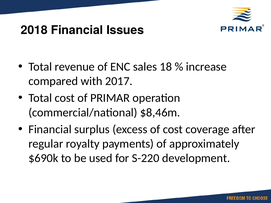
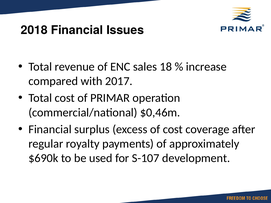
$8,46m: $8,46m -> $0,46m (160, 113)
S-220: S-220 -> S-107 (146, 158)
